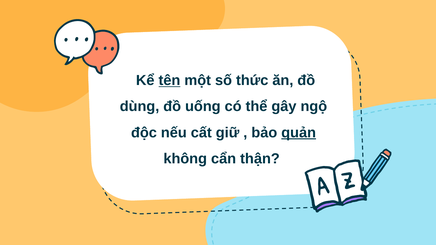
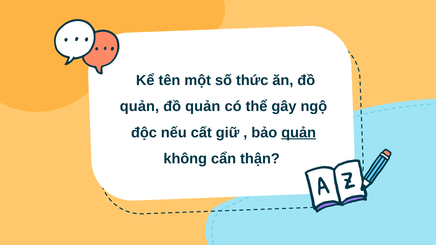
tên underline: present -> none (169, 80)
dùng: dùng -> quản (139, 107)
uống: uống -> quản (203, 107)
